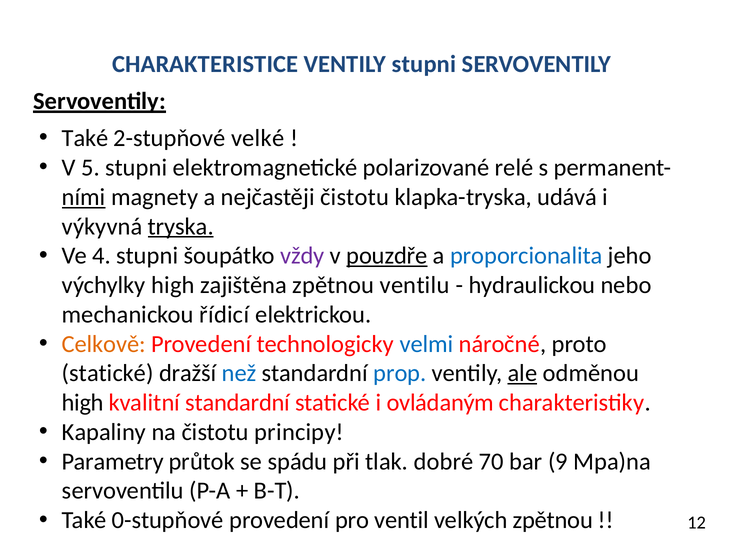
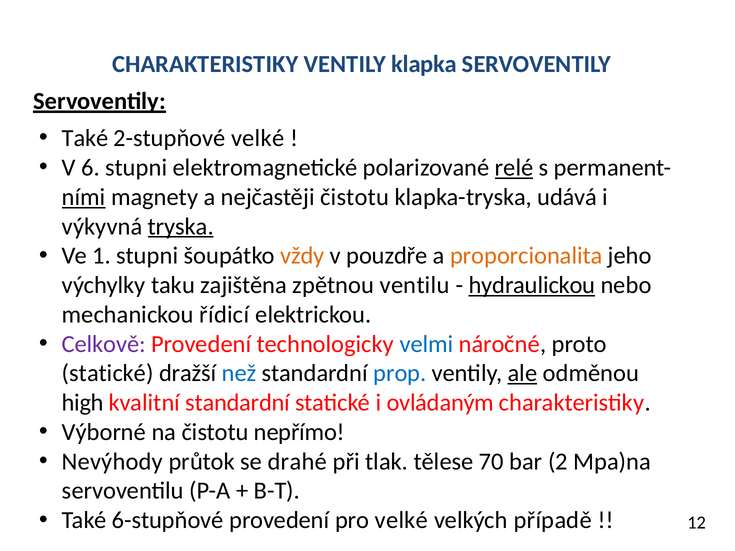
CHARAKTERISTICE: CHARAKTERISTICE -> CHARAKTERISTIKY (205, 64)
VENTILY stupni: stupni -> klapka (424, 64)
5: 5 -> 6 (91, 168)
relé underline: none -> present (514, 168)
4: 4 -> 1 (102, 256)
vždy colour: purple -> orange (302, 256)
pouzdře underline: present -> none (387, 256)
proporcionalita colour: blue -> orange (526, 256)
výchylky high: high -> taku (173, 285)
hydraulickou underline: none -> present (532, 285)
Celkově colour: orange -> purple (104, 344)
Kapaliny: Kapaliny -> Výborné (104, 432)
principy: principy -> nepřímo (299, 432)
Parametry: Parametry -> Nevýhody (112, 462)
spádu: spádu -> drahé (297, 462)
dobré: dobré -> tělese (444, 462)
9: 9 -> 2 (558, 462)
0-stupňové: 0-stupňové -> 6-stupňové (168, 521)
pro ventil: ventil -> velké (401, 521)
velkých zpětnou: zpětnou -> případě (553, 521)
